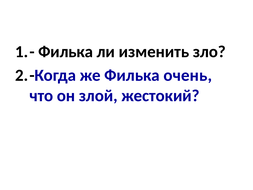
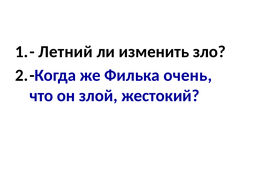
Филька: Филька -> Летний (66, 52)
